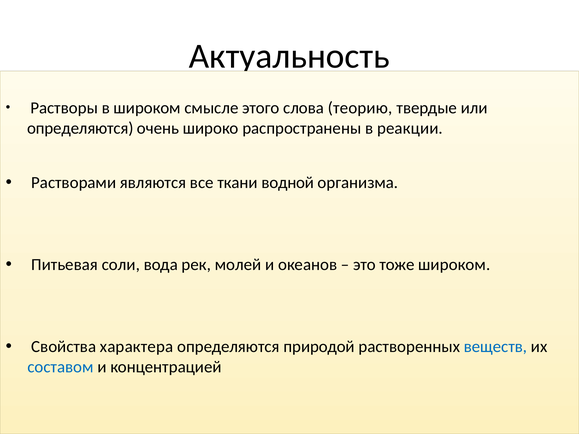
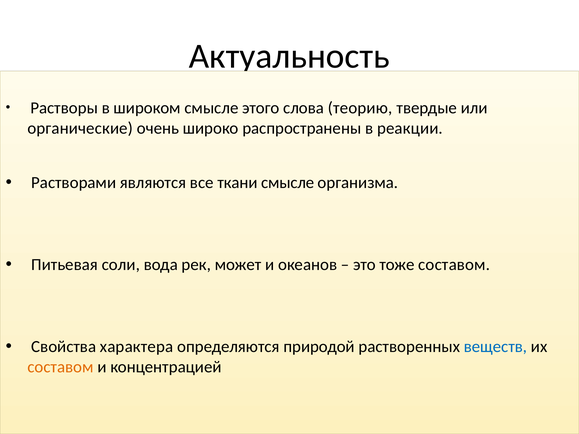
определяются: определяются -> органические (80, 128)
ткани водной: водной -> смысле (288, 183)
молей: молей -> может (238, 265)
тоже широком: широком -> составом (454, 265)
составом colour: blue -> orange (61, 367)
